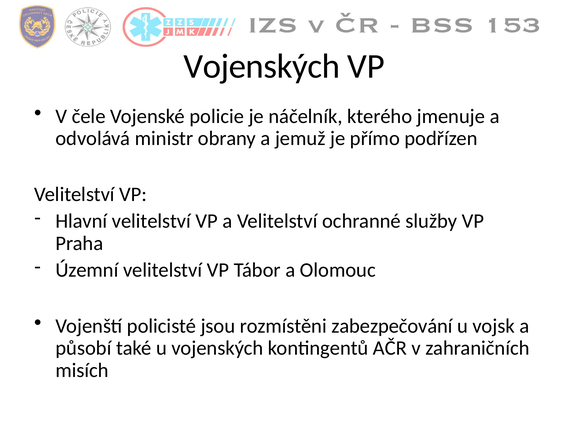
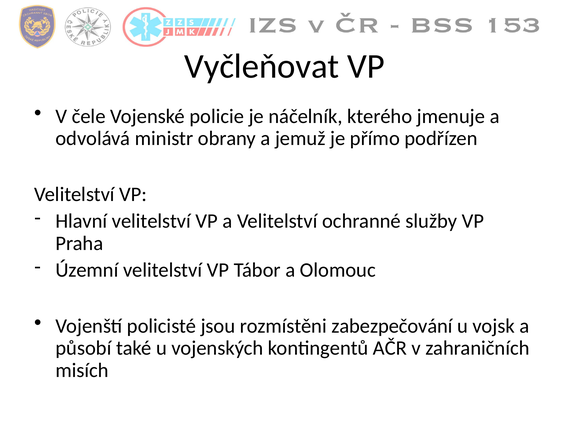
Vojenských: Vojenských -> Vyčleňovat (262, 66)
